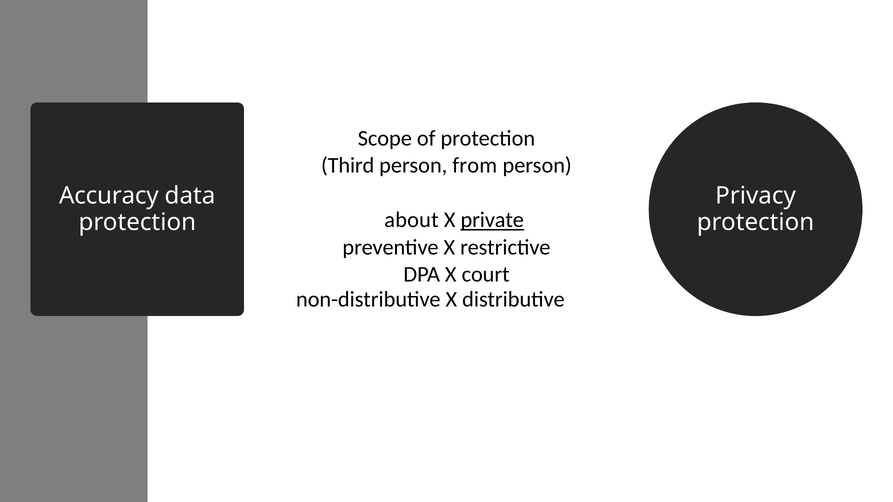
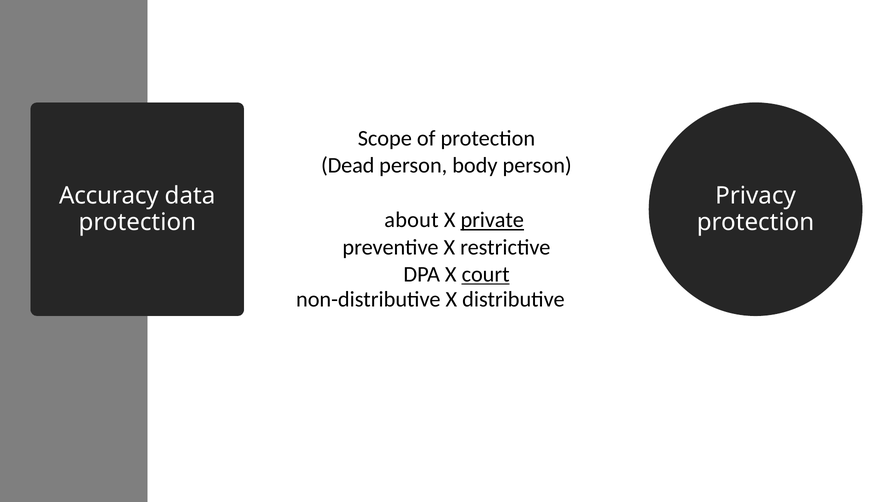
Third: Third -> Dead (348, 166)
from: from -> body (475, 166)
court underline: none -> present (486, 275)
